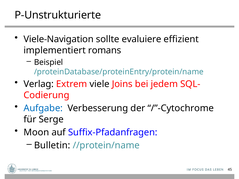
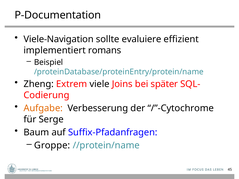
P-Unstrukturierte: P-Unstrukturierte -> P-Documentation (58, 15)
Verlag: Verlag -> Zheng (39, 84)
jedem: jedem -> später (164, 84)
Aufgabe colour: blue -> orange (43, 108)
Moon: Moon -> Baum (36, 133)
Bulletin: Bulletin -> Groppe (52, 146)
